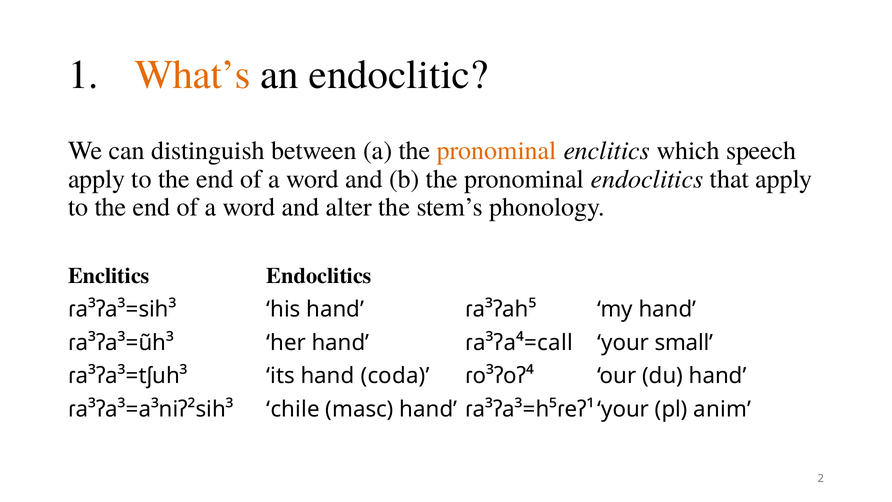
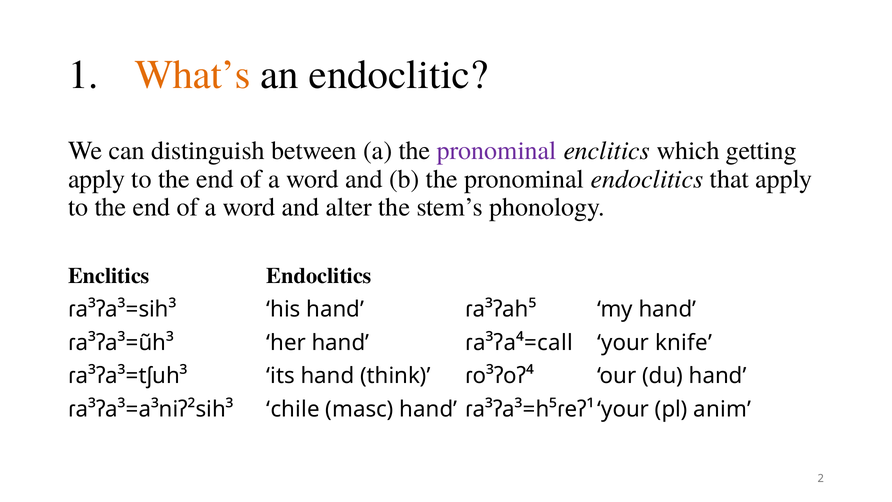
pronominal colour: orange -> purple (497, 151)
speech: speech -> getting (761, 151)
small: small -> knife (684, 343)
coda: coda -> think (395, 376)
